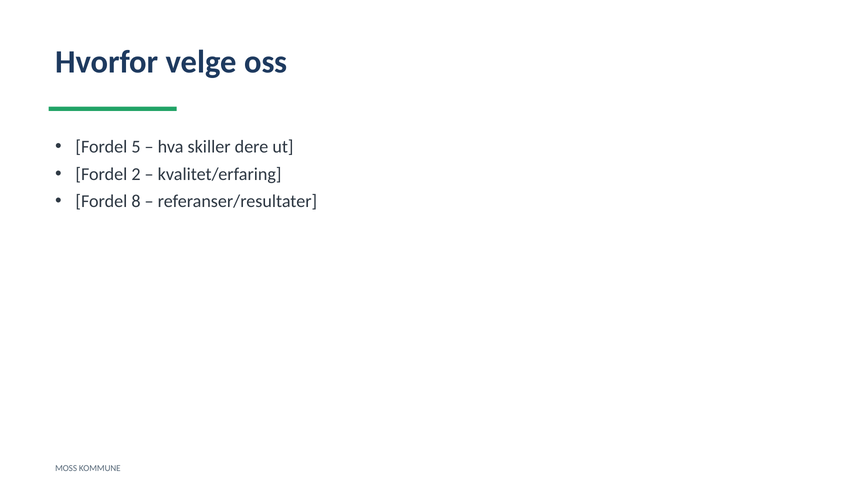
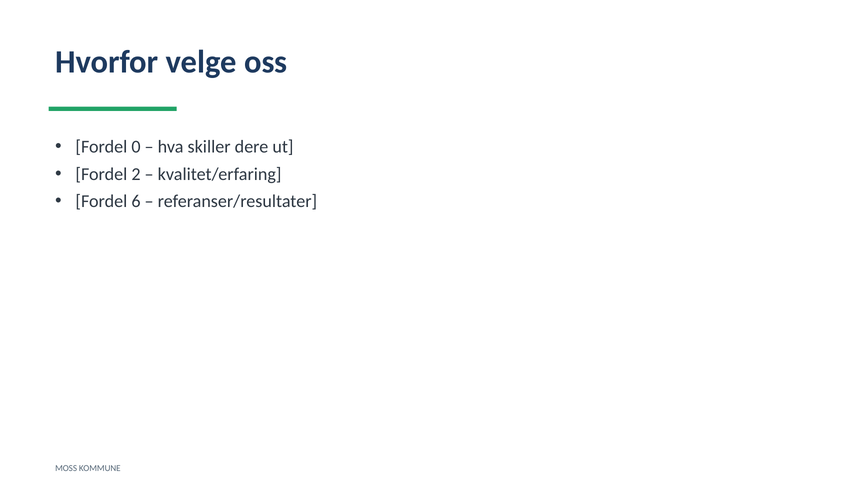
5: 5 -> 0 (136, 147)
8: 8 -> 6 (136, 201)
